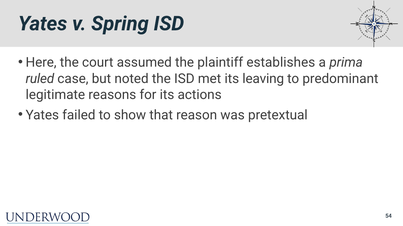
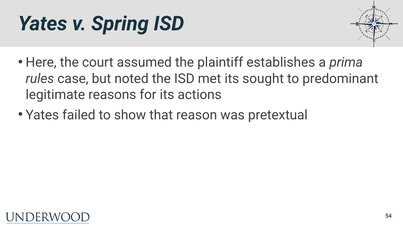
ruled: ruled -> rules (40, 79)
leaving: leaving -> sought (263, 79)
